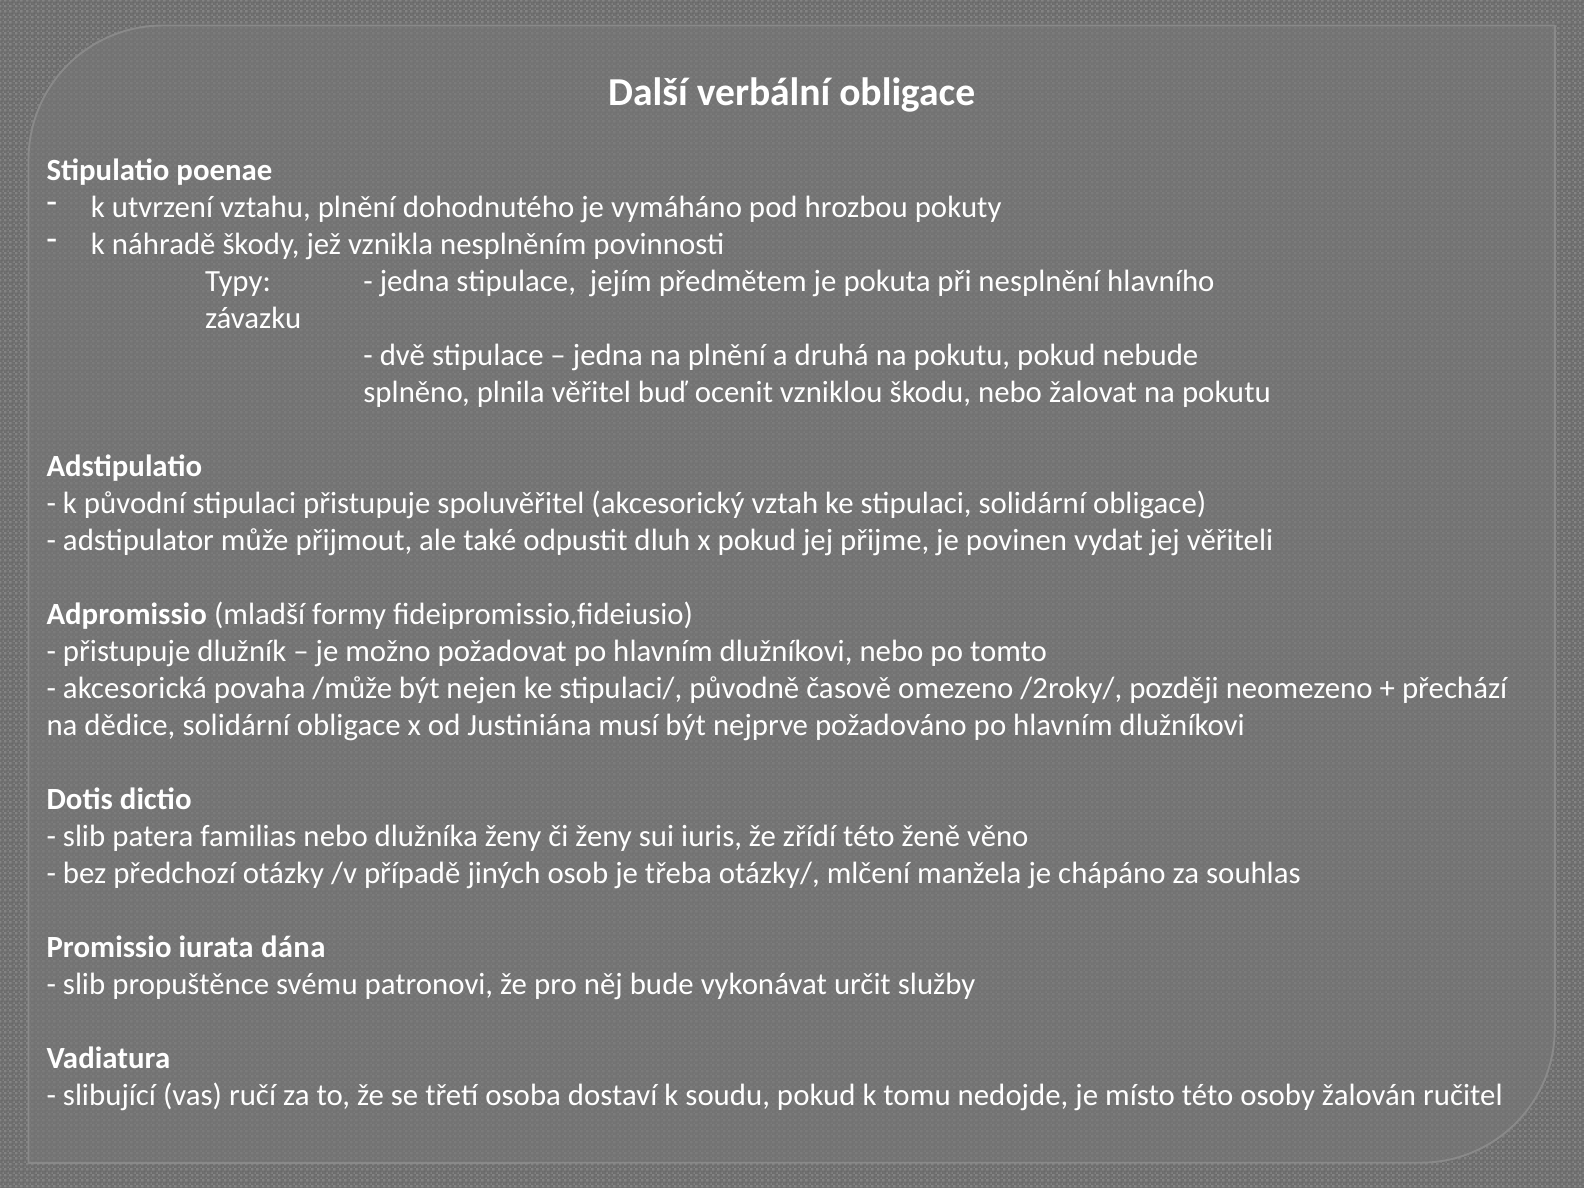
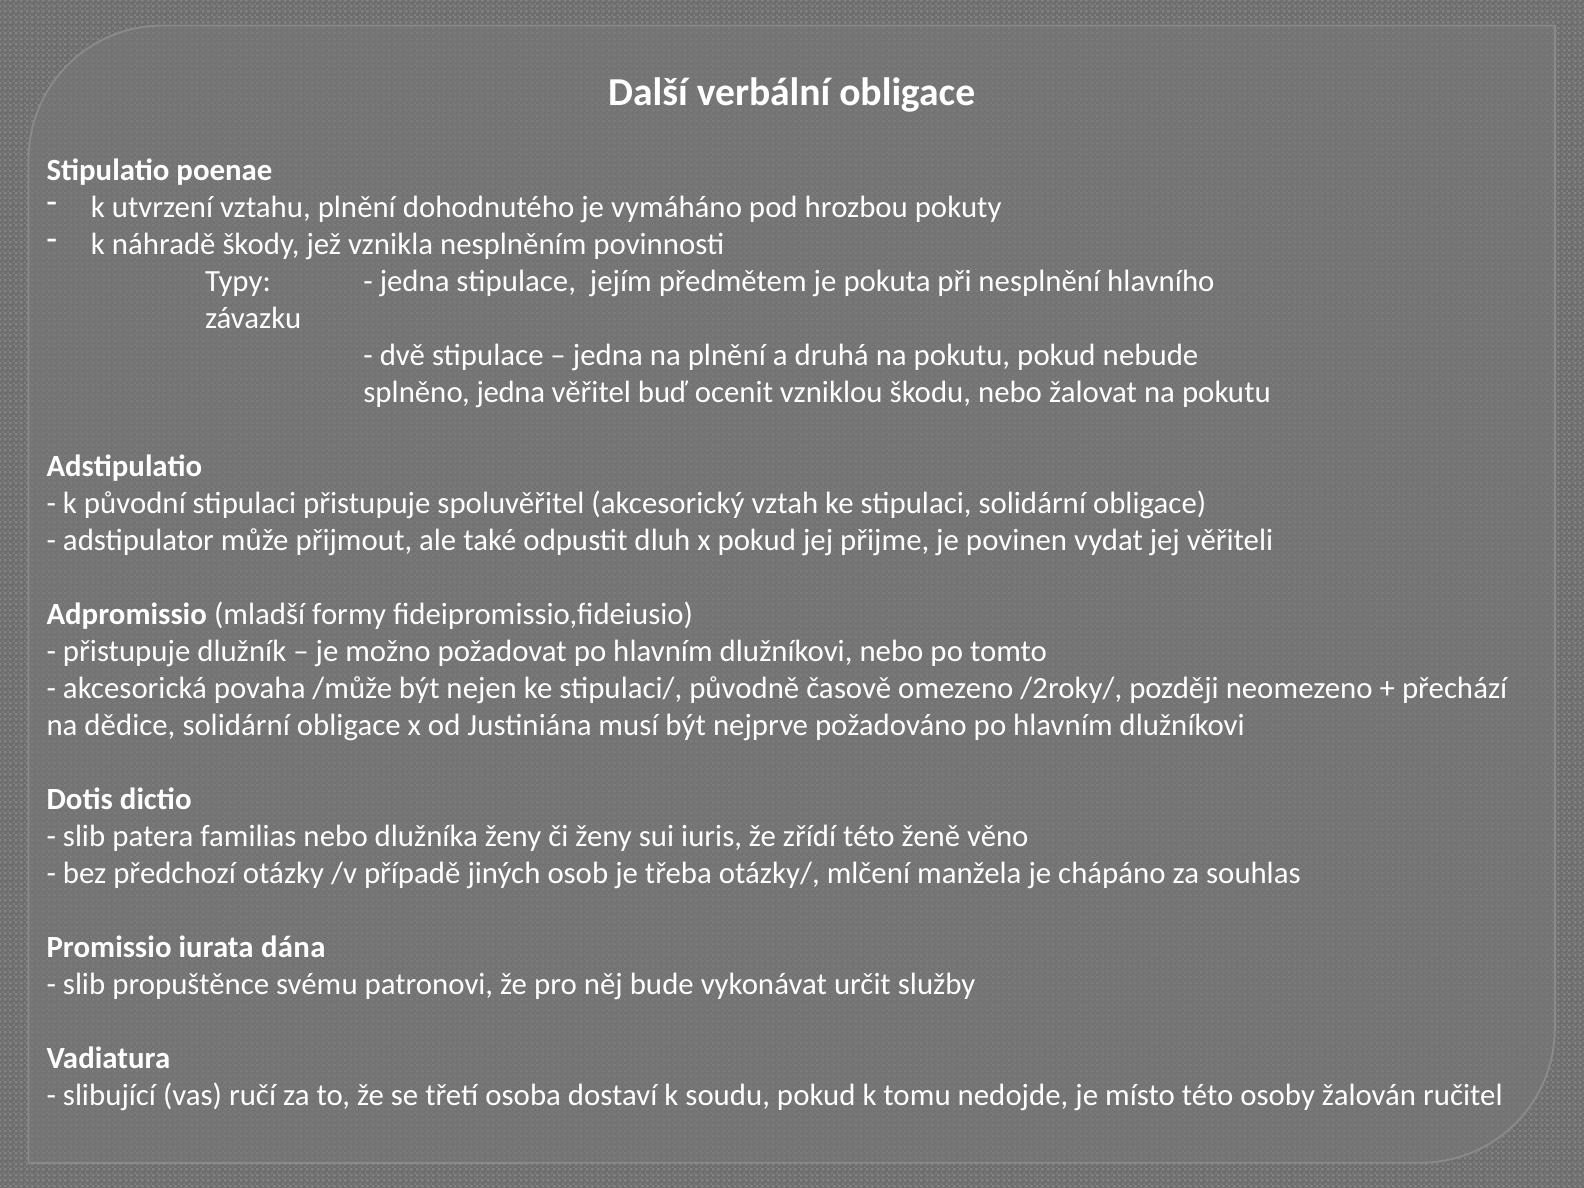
splněno plnila: plnila -> jedna (511, 393)
